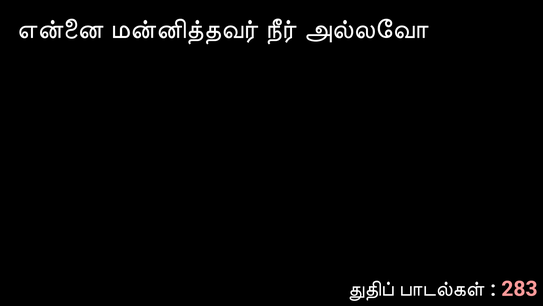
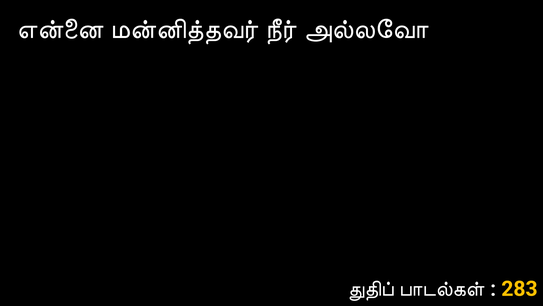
283 colour: pink -> yellow (519, 288)
